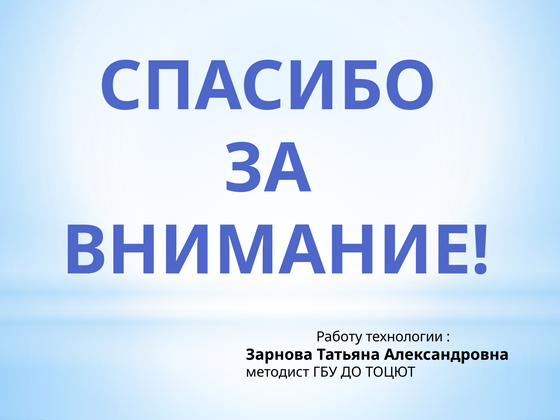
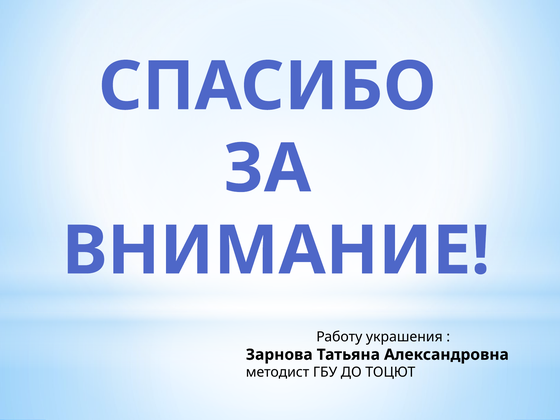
технологии: технологии -> украшения (404, 337)
